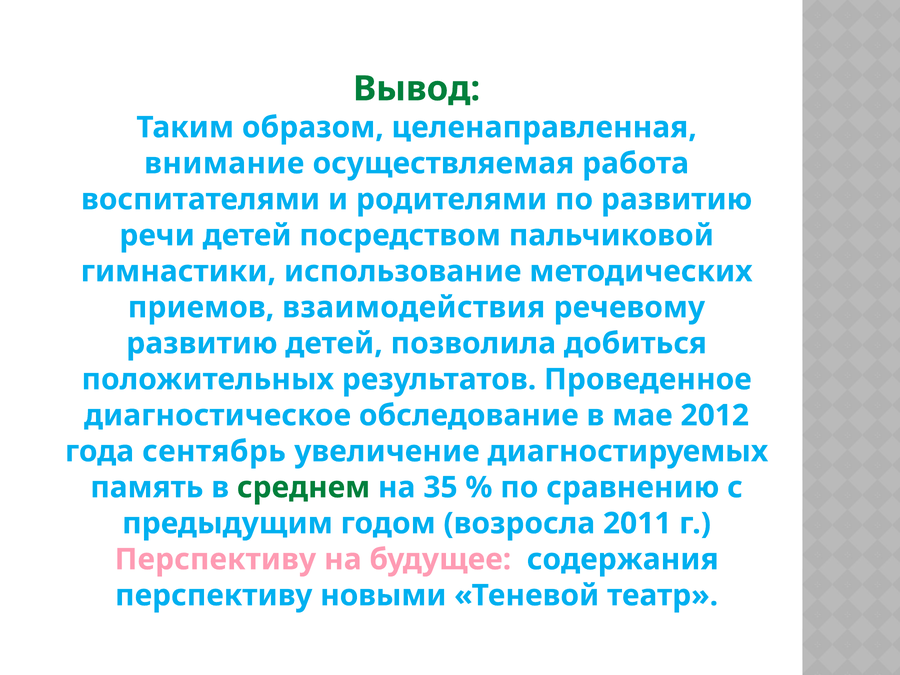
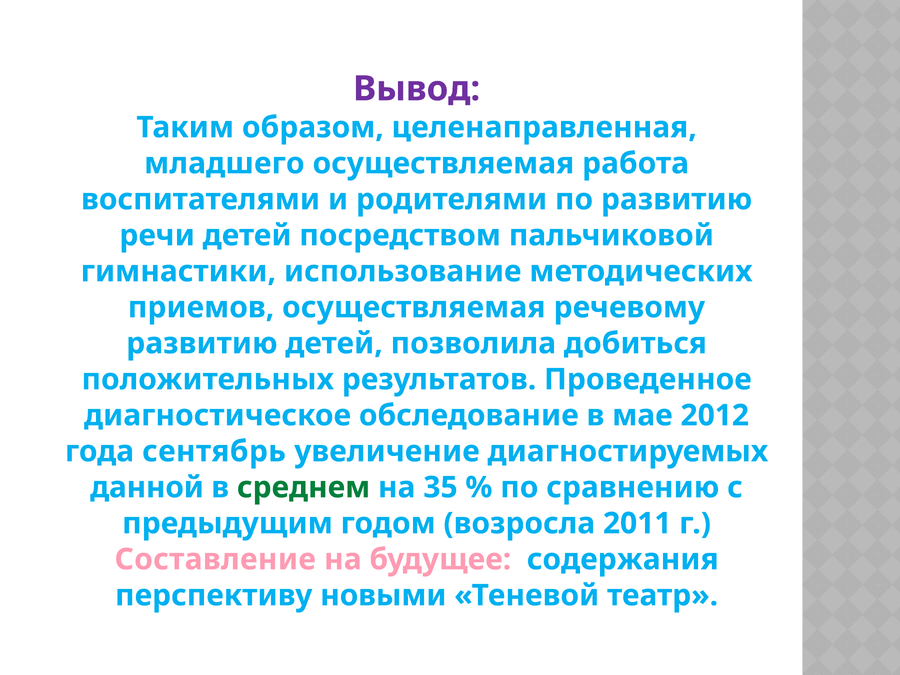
Вывод colour: green -> purple (417, 89)
внимание: внимание -> младшего (224, 163)
приемов взаимодействия: взаимодействия -> осуществляемая (414, 307)
память: память -> данной (147, 487)
Перспективу: Перспективу -> Составление (215, 559)
